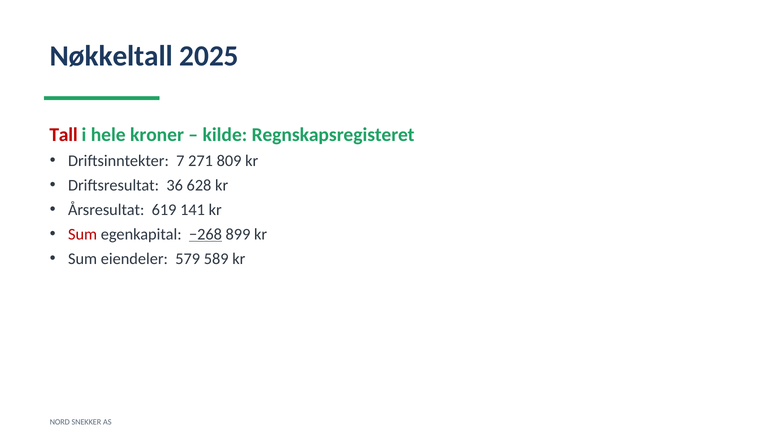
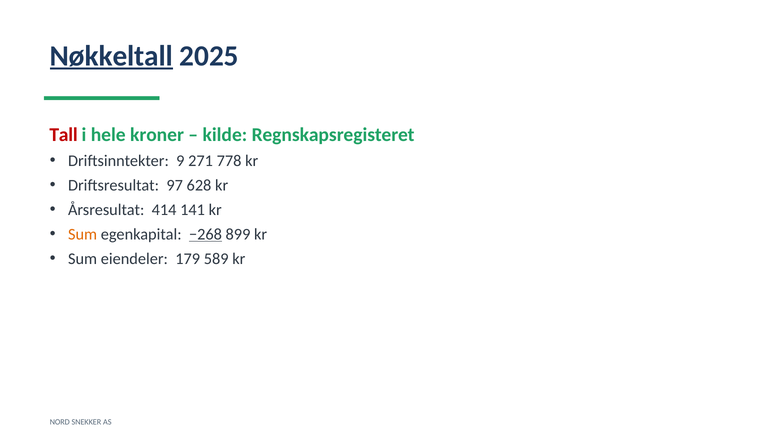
Nøkkeltall underline: none -> present (111, 56)
7: 7 -> 9 (180, 161)
809: 809 -> 778 (229, 161)
36: 36 -> 97 (175, 185)
619: 619 -> 414 (164, 210)
Sum colour: red -> orange (83, 234)
579: 579 -> 179 (188, 259)
